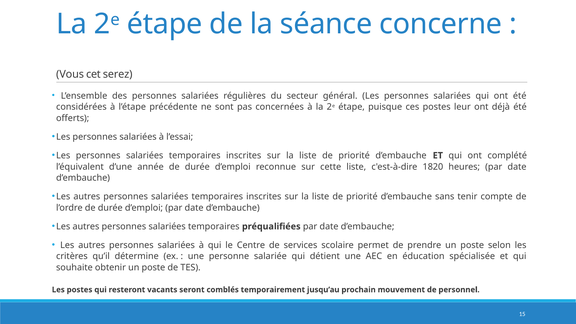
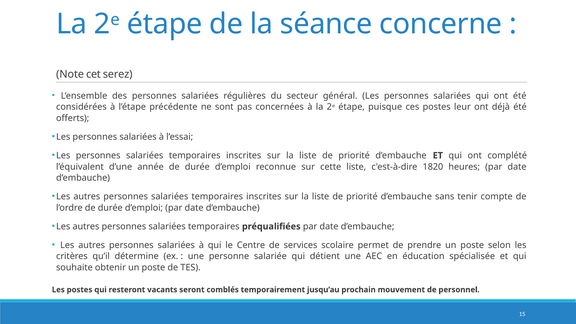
Vous: Vous -> Note (70, 74)
